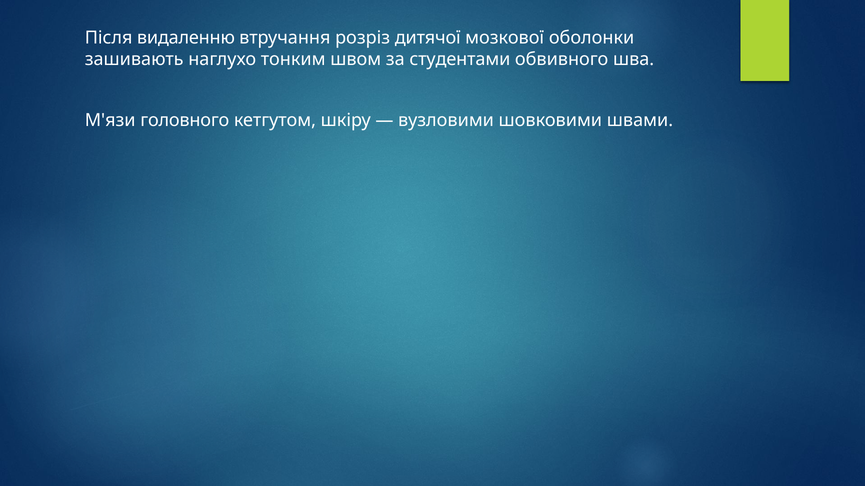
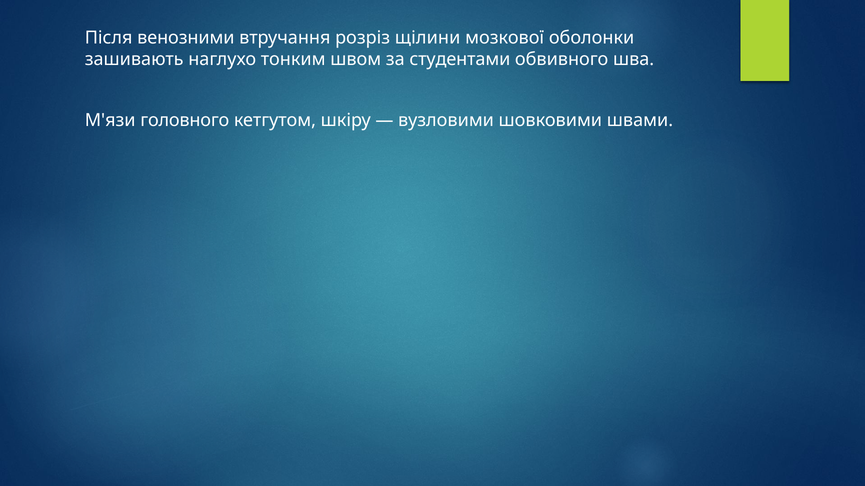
видаленню: видаленню -> венозними (186, 38)
дитячої: дитячої -> щілини (428, 38)
